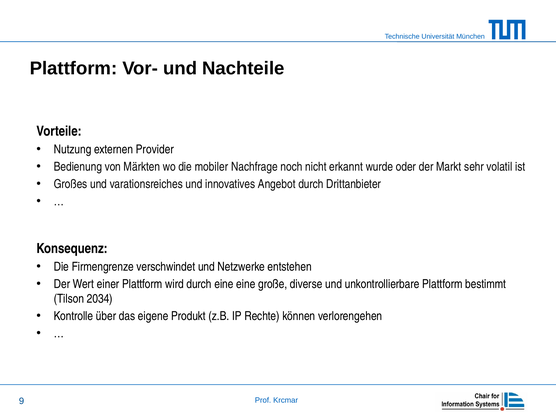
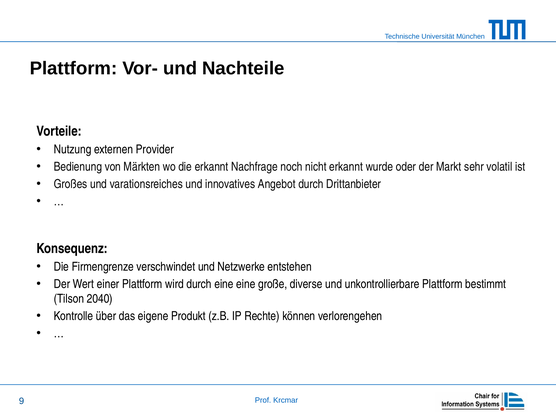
die mobiler: mobiler -> erkannt (212, 167)
2034: 2034 -> 2040 (100, 299)
